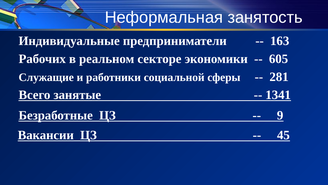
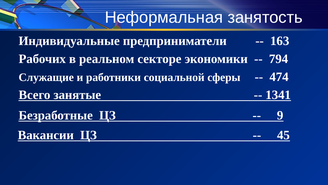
605: 605 -> 794 (279, 59)
281: 281 -> 474 (279, 77)
